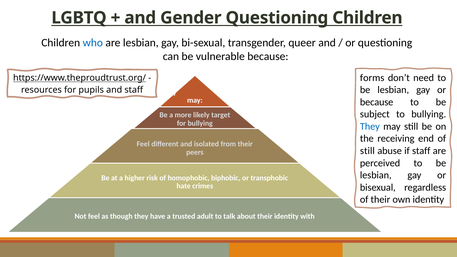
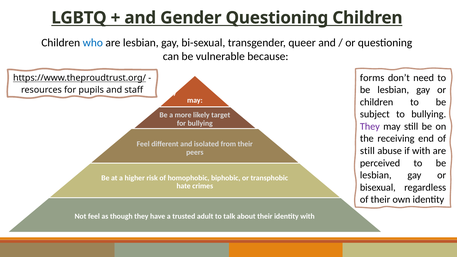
because: because -> children (377, 102)
They colour: blue -> purple (370, 127)
if staff: staff -> with (421, 151)
